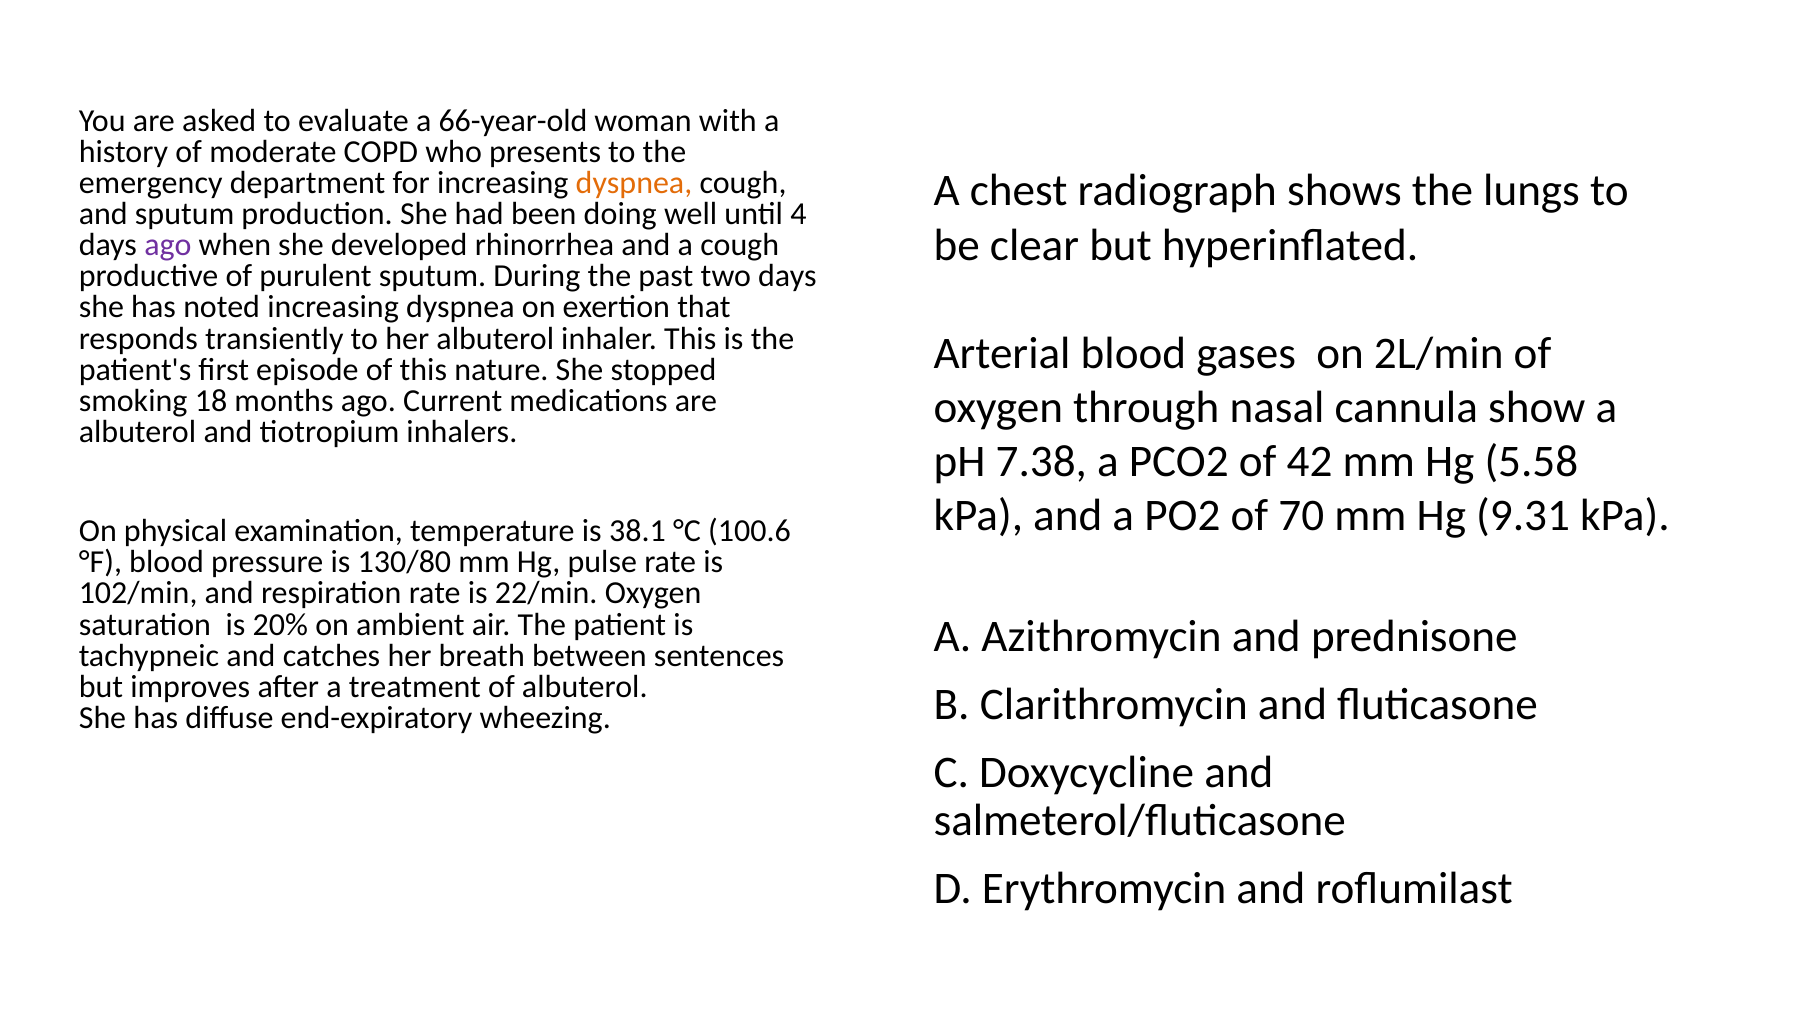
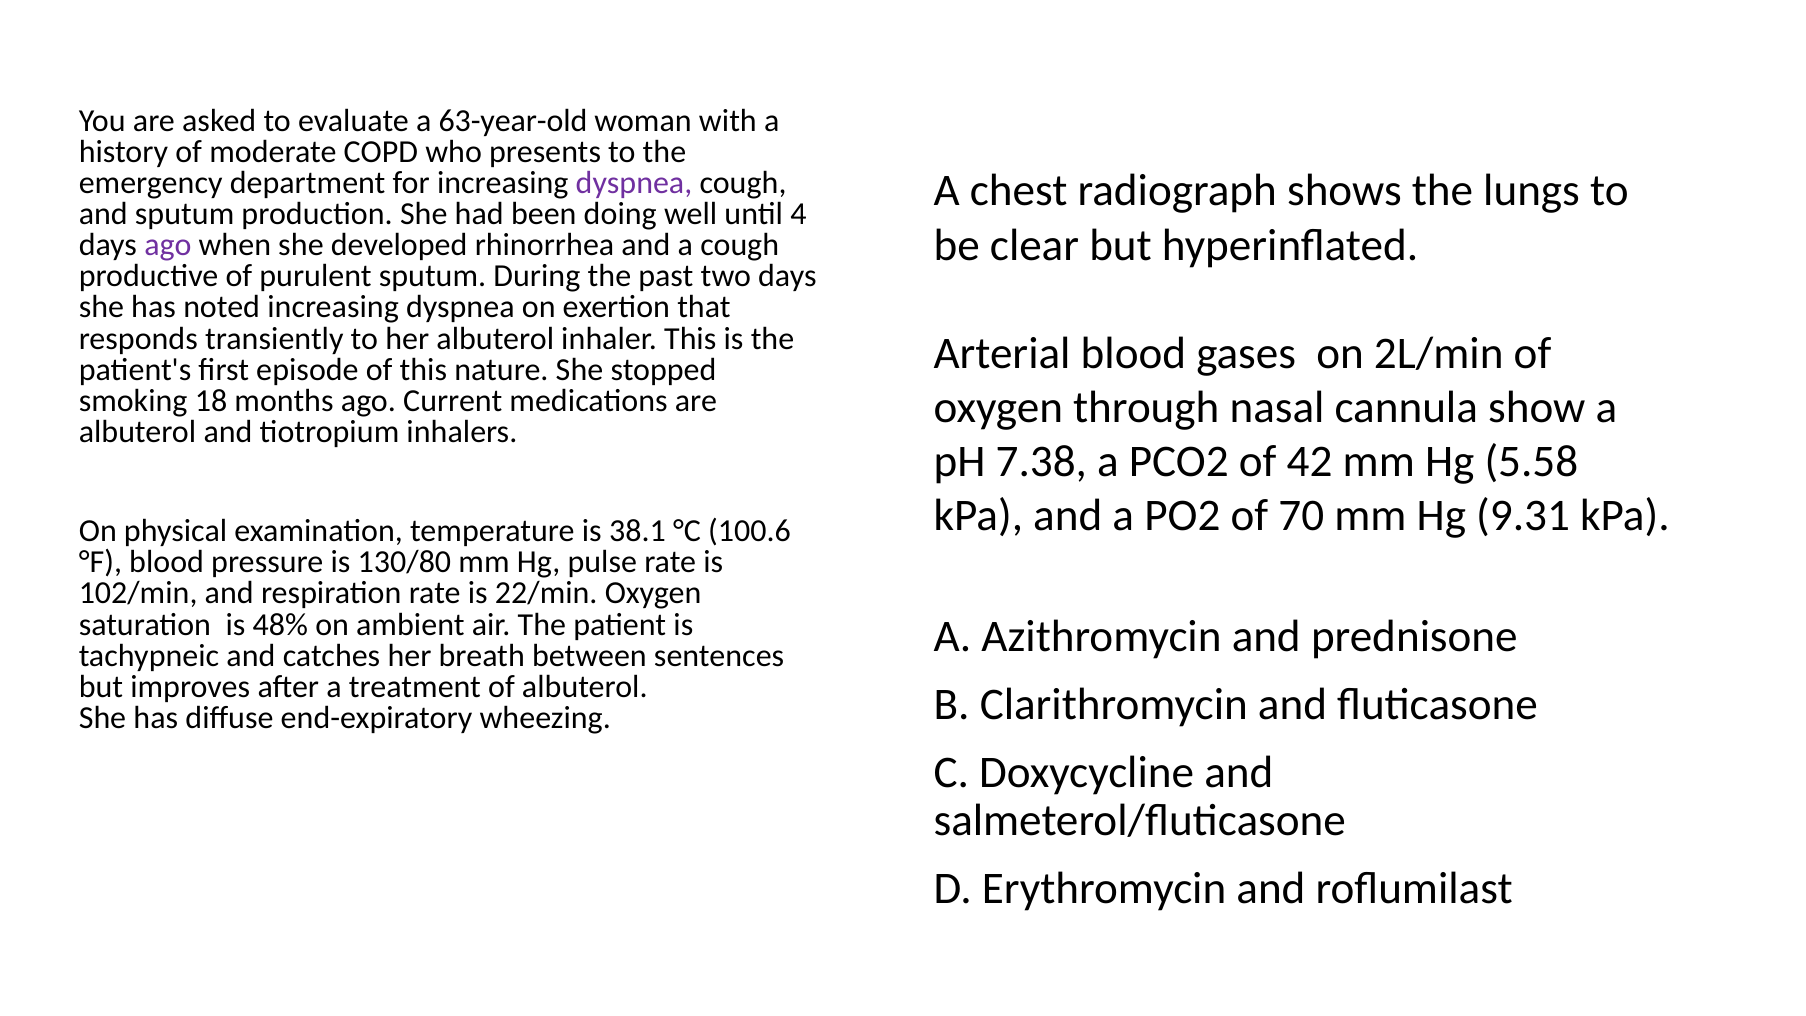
66-year-old: 66-year-old -> 63-year-old (513, 121)
dyspnea colour: orange -> purple (634, 183)
20%: 20% -> 48% (280, 624)
